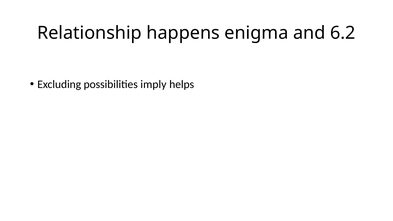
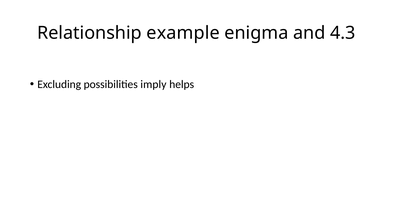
happens: happens -> example (183, 33)
6.2: 6.2 -> 4.3 (343, 33)
